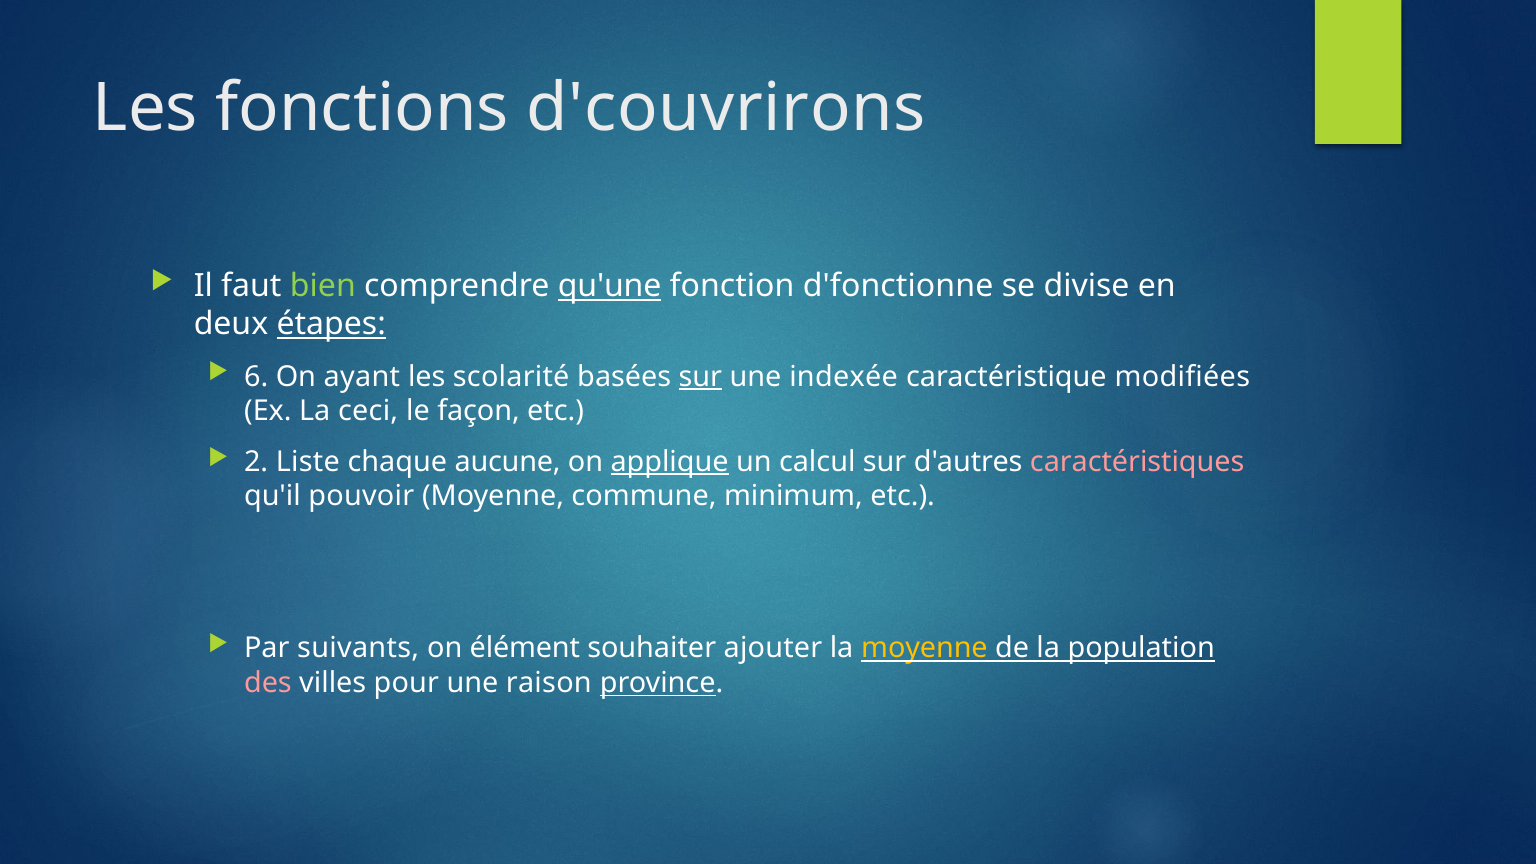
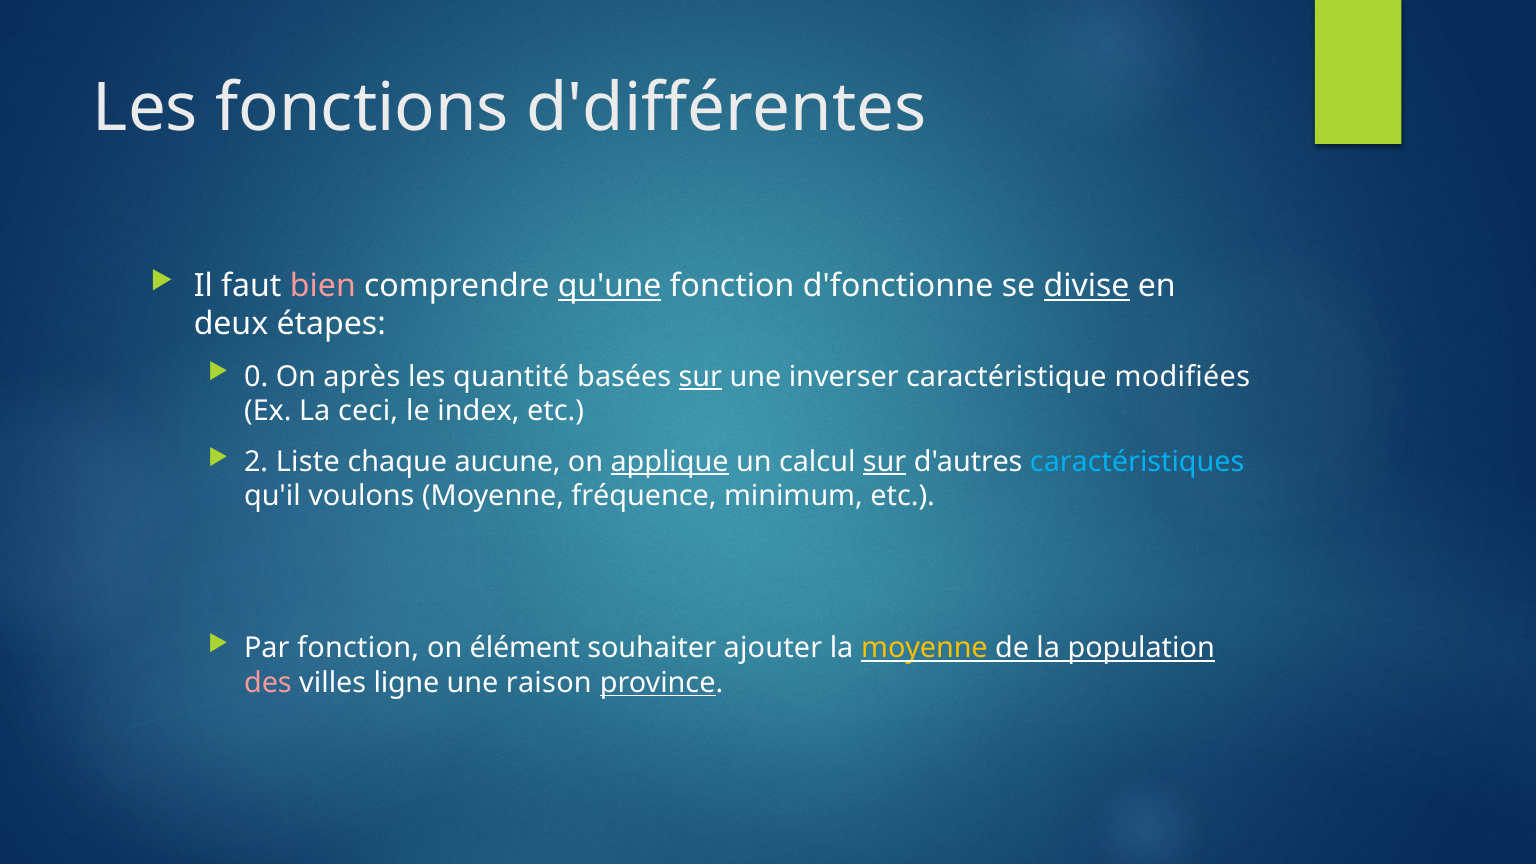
d'couvrirons: d'couvrirons -> d'différentes (726, 108)
bien colour: light green -> pink (323, 286)
divise underline: none -> present (1087, 286)
étapes underline: present -> none (331, 324)
6: 6 -> 0 (256, 377)
ayant: ayant -> après (362, 377)
scolarité: scolarité -> quantité (511, 377)
indexée: indexée -> inverser (844, 377)
façon: façon -> index (478, 411)
sur underline: none -> present (885, 462)
caractéristiques colour: pink -> light blue (1137, 462)
pouvoir: pouvoir -> voulons (361, 496)
commune: commune -> fréquence (644, 496)
Par suivants: suivants -> fonction (358, 648)
pour: pour -> ligne (406, 683)
